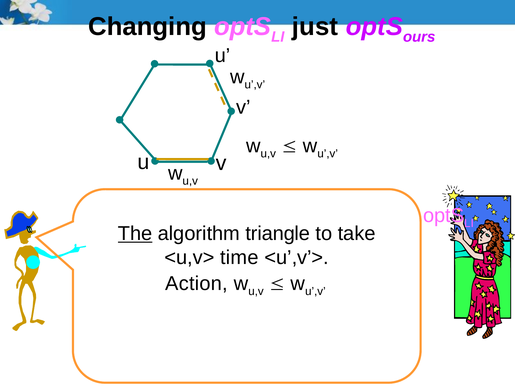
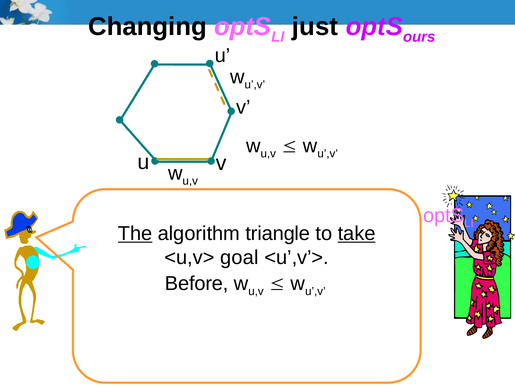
take underline: none -> present (357, 233)
time: time -> goal (239, 257)
Action: Action -> Before (197, 283)
